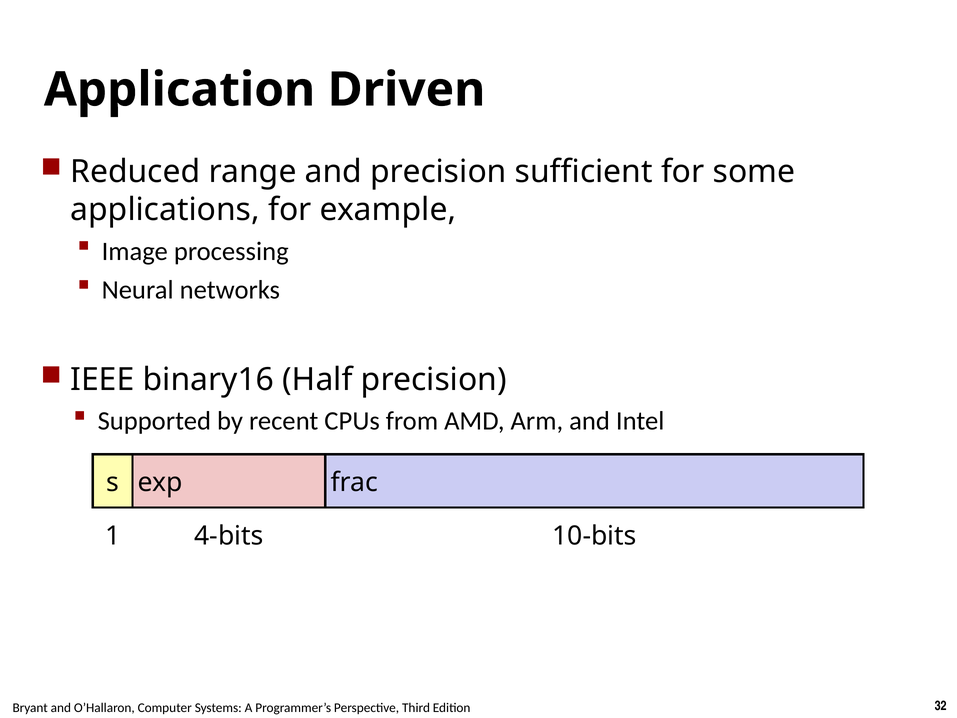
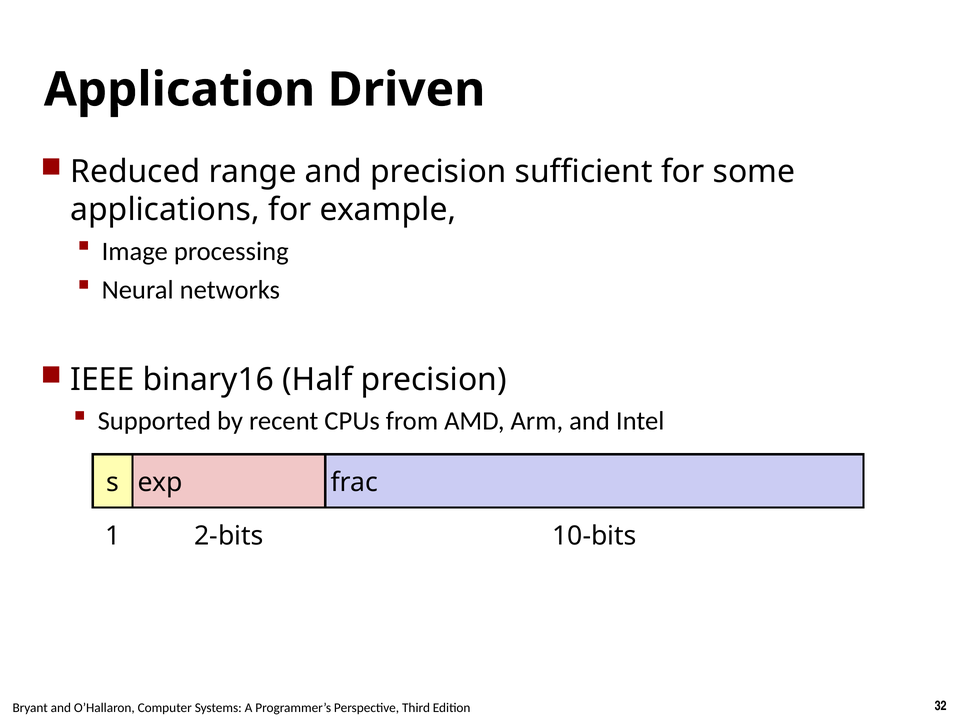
4-bits: 4-bits -> 2-bits (229, 536)
